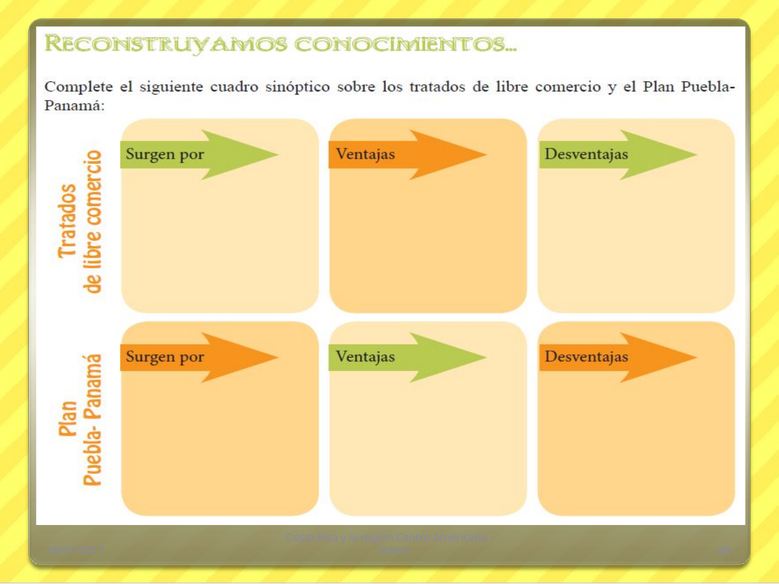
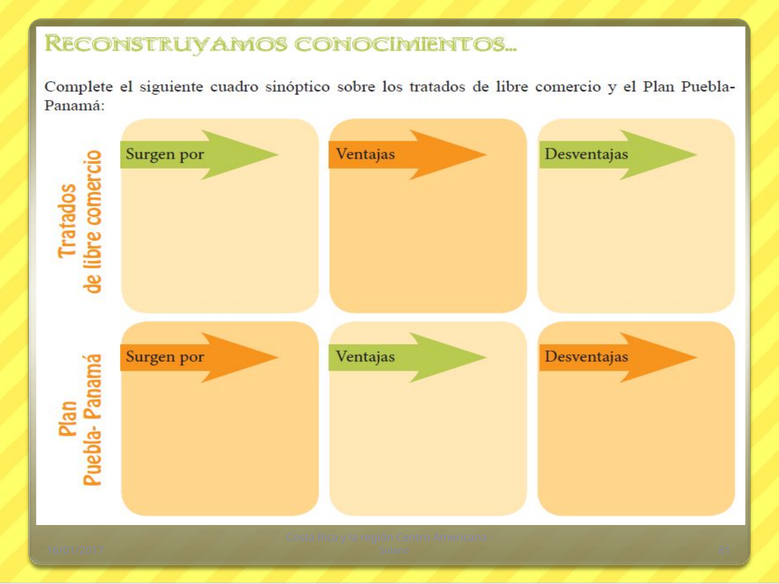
68: 68 -> 81 (725, 551)
